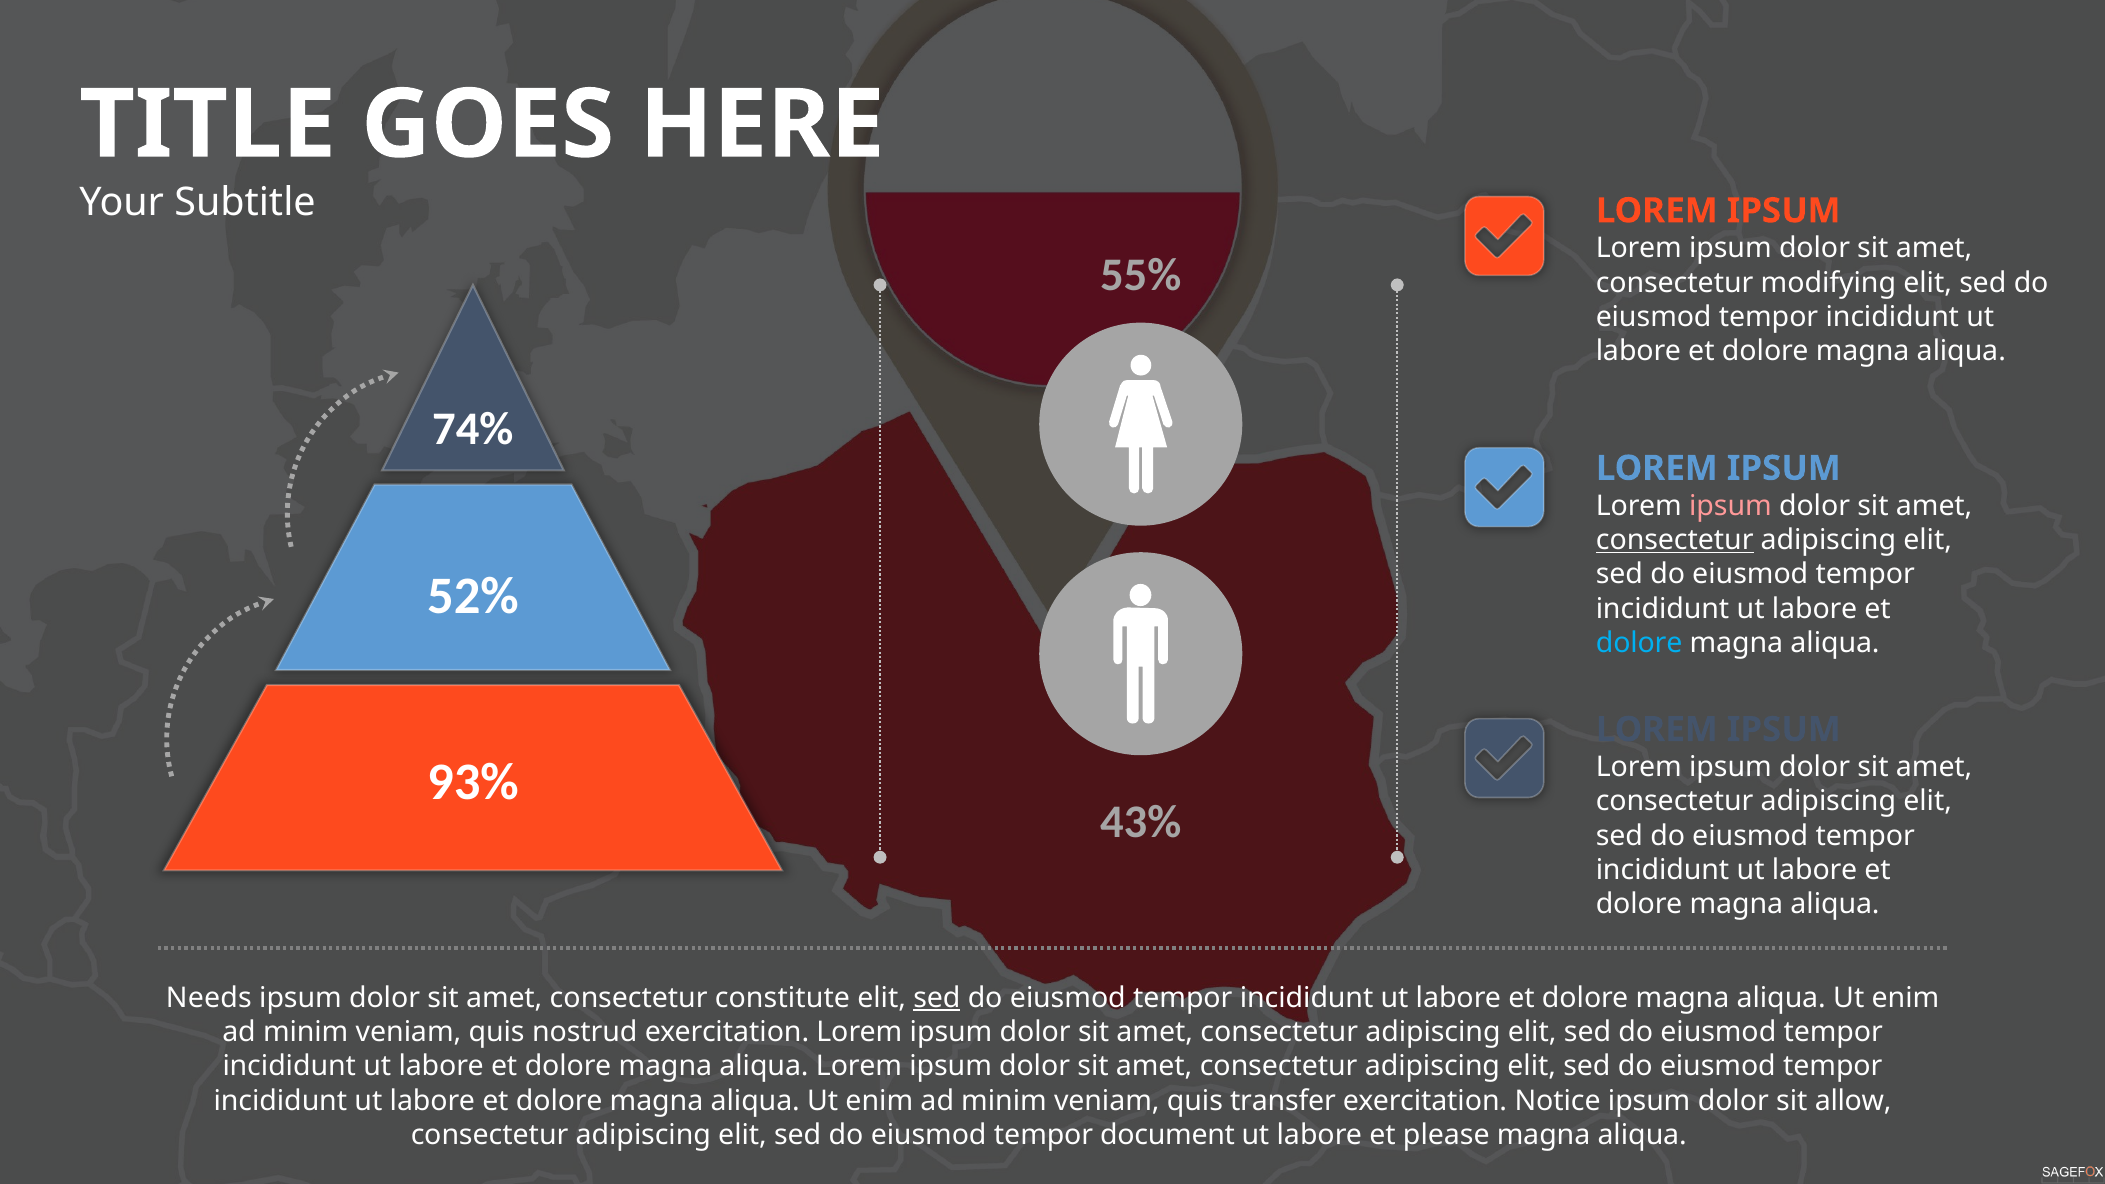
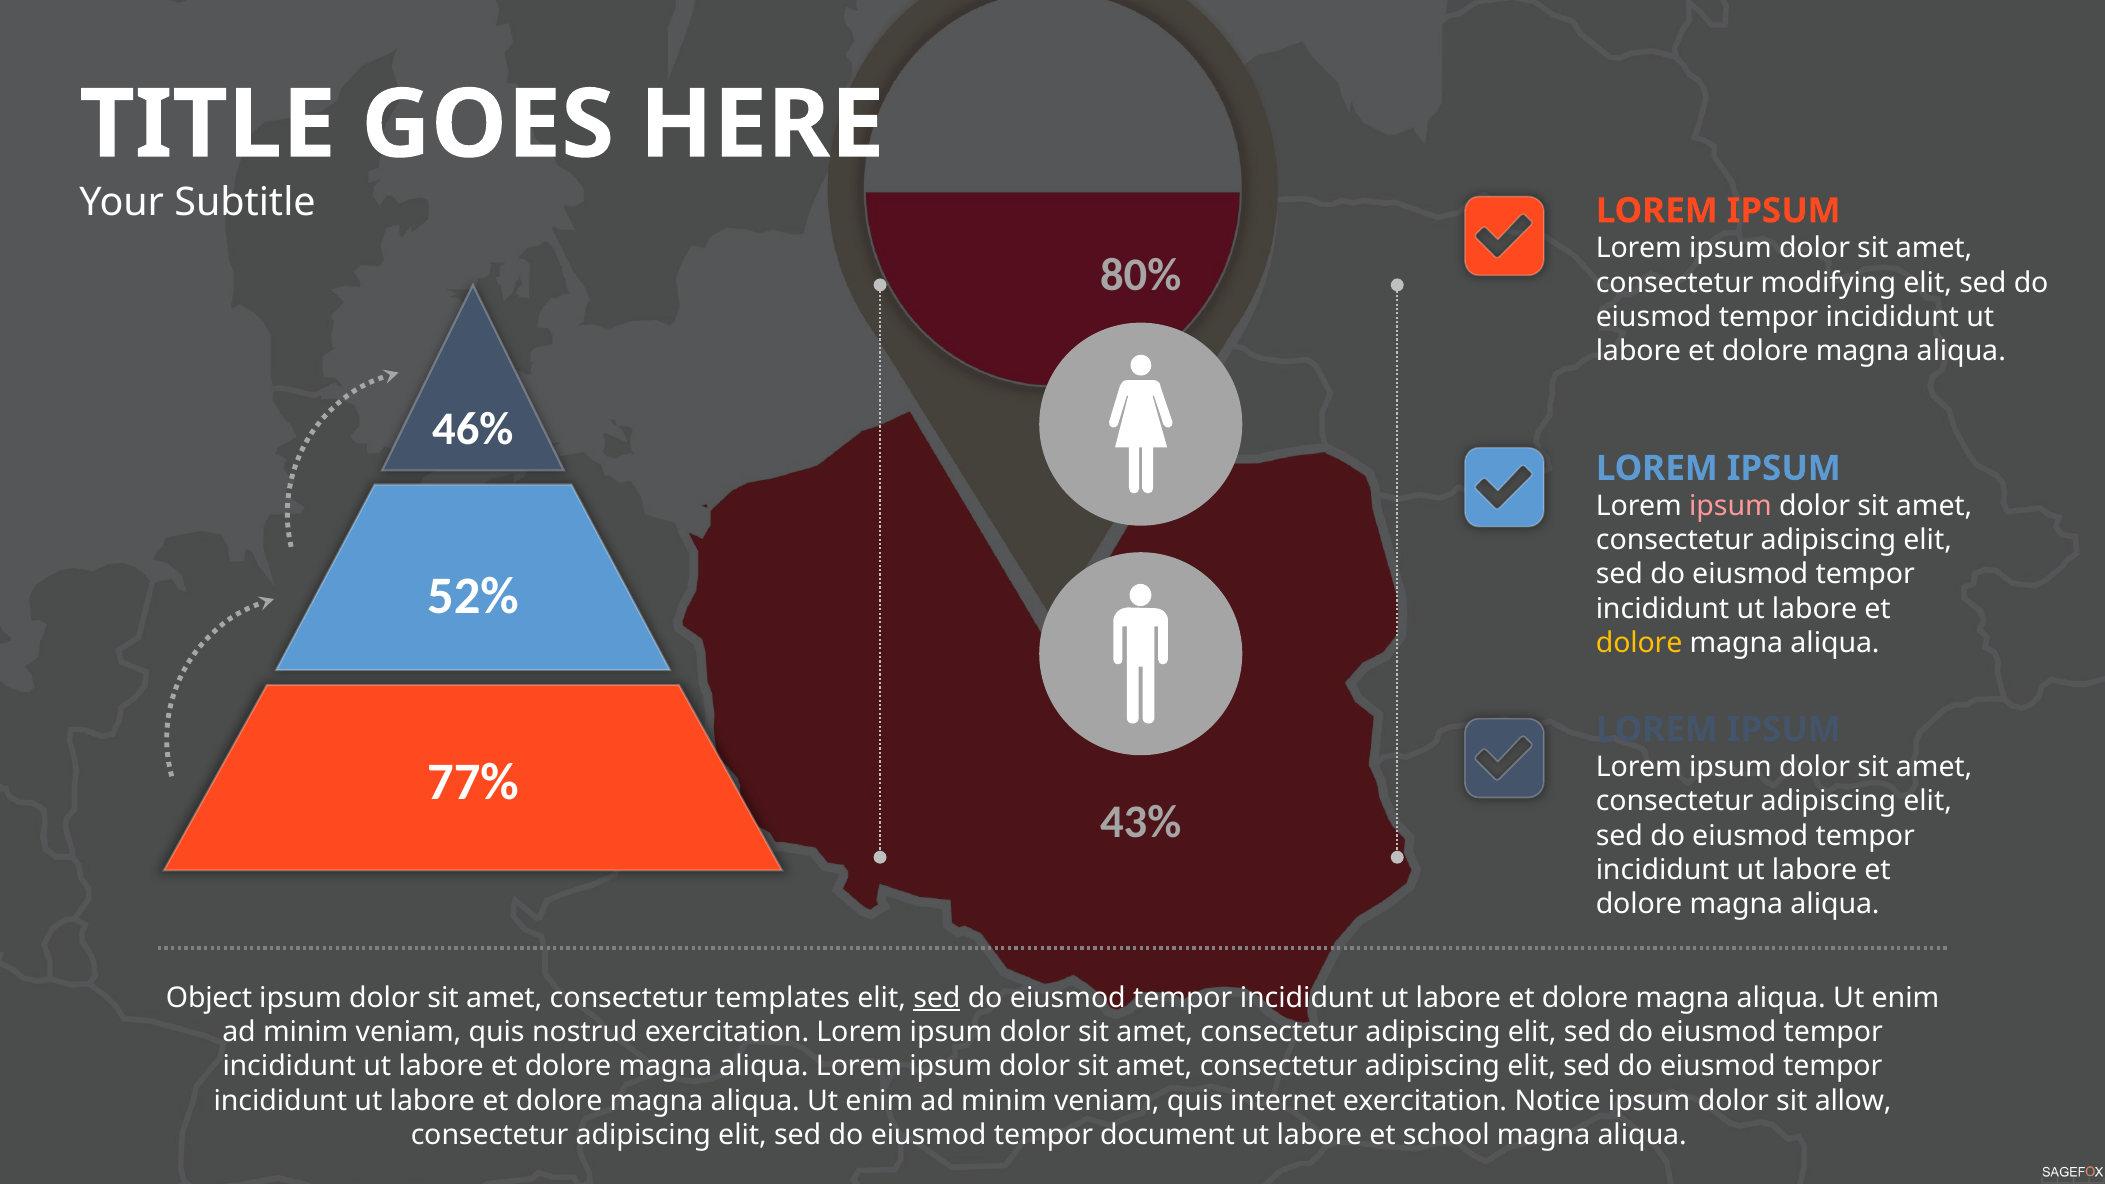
55%: 55% -> 80% (1141, 275)
74%: 74% -> 46% (473, 429)
consectetur underline: present -> none (1675, 540)
dolore colour: light blue -> yellow (1639, 643)
93%: 93% -> 77% (473, 783)
Needs: Needs -> Object (209, 998)
constitute: constitute -> templates (782, 998)
transfer: transfer -> internet (1283, 1101)
please: please -> school (1446, 1135)
